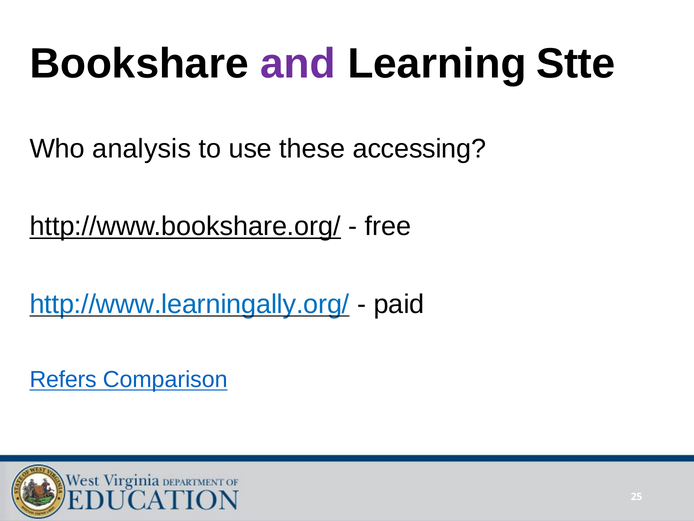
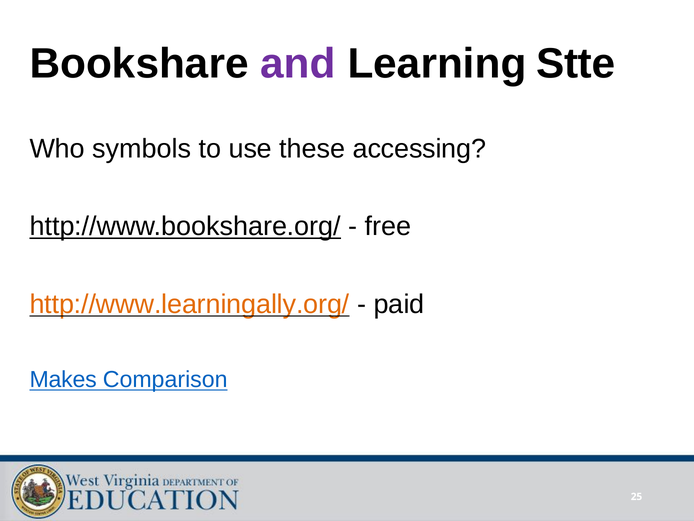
analysis: analysis -> symbols (142, 149)
http://www.learningally.org/ colour: blue -> orange (190, 304)
Refers: Refers -> Makes (63, 379)
